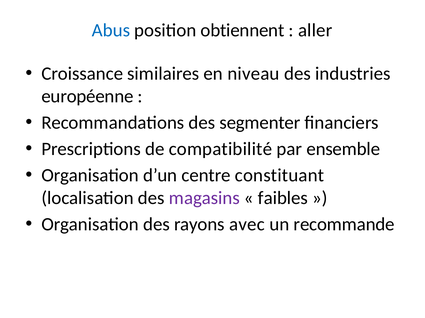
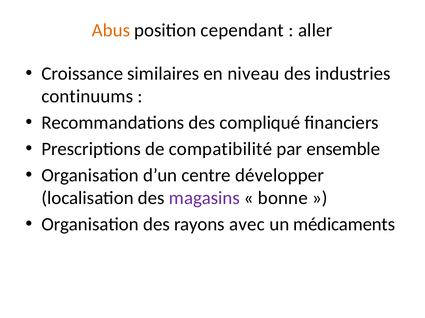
Abus colour: blue -> orange (111, 30)
obtiennent: obtiennent -> cependant (242, 30)
européenne: européenne -> continuums (87, 96)
segmenter: segmenter -> compliqué (260, 123)
constituant: constituant -> développer (280, 176)
faibles: faibles -> bonne (283, 198)
recommande: recommande -> médicaments (344, 225)
